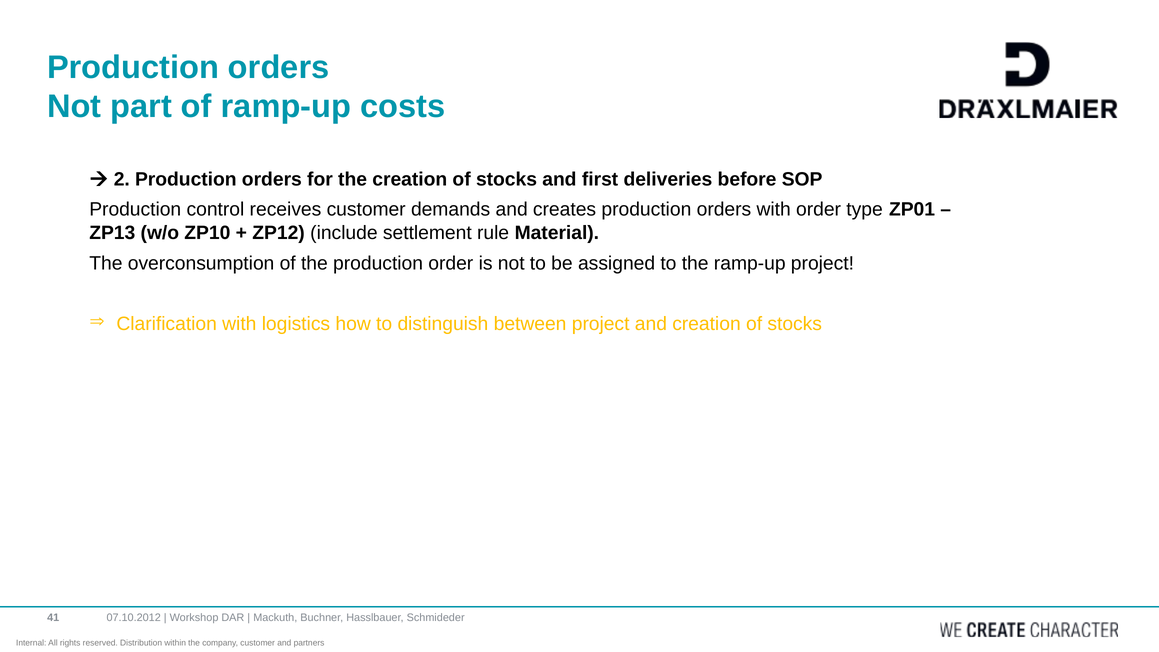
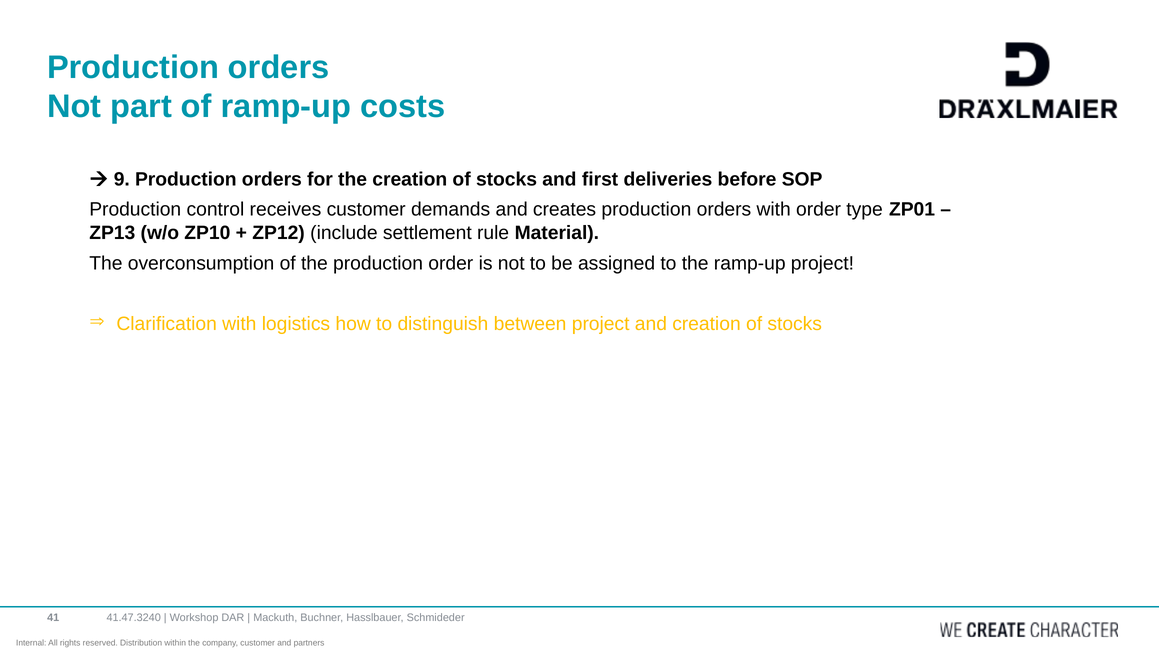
2: 2 -> 9 (122, 179)
07.10.2012: 07.10.2012 -> 41.47.3240 (134, 618)
